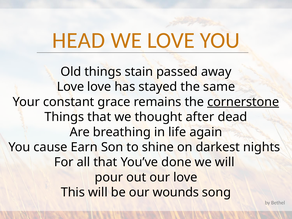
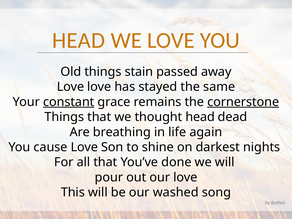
constant underline: none -> present (69, 102)
thought after: after -> head (200, 117)
cause Earn: Earn -> Love (84, 147)
wounds: wounds -> washed (176, 192)
